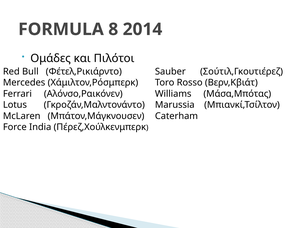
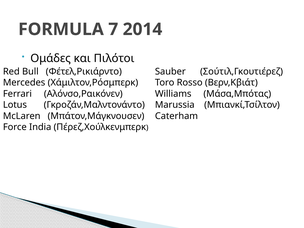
8: 8 -> 7 (113, 29)
